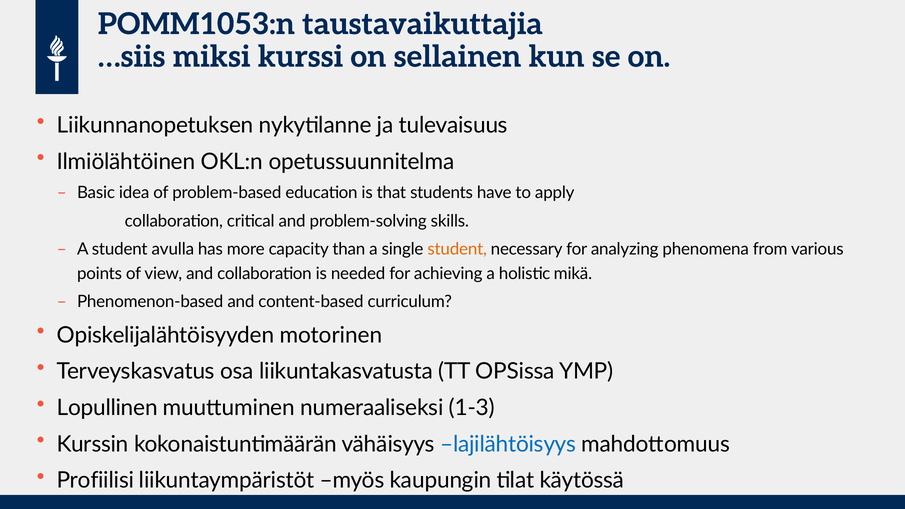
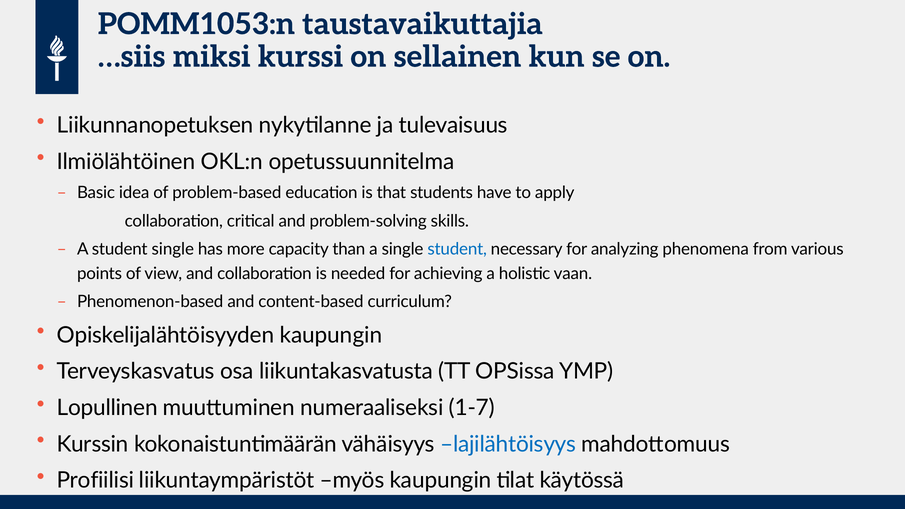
student avulla: avulla -> single (173, 249)
student colour: orange -> blue (457, 249)
mikä: mikä -> vaan (573, 274)
Opiskelijalähtöisyyden motorinen: motorinen -> kaupungin (331, 335)
1-3: 1-3 -> 1-7 (472, 408)
